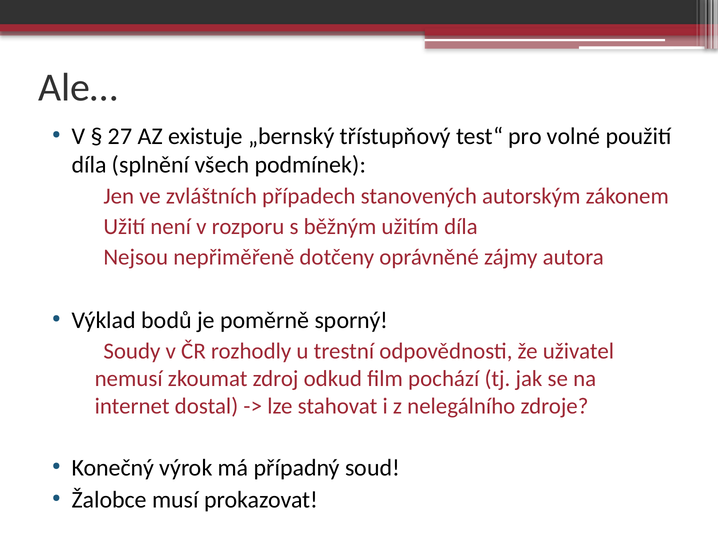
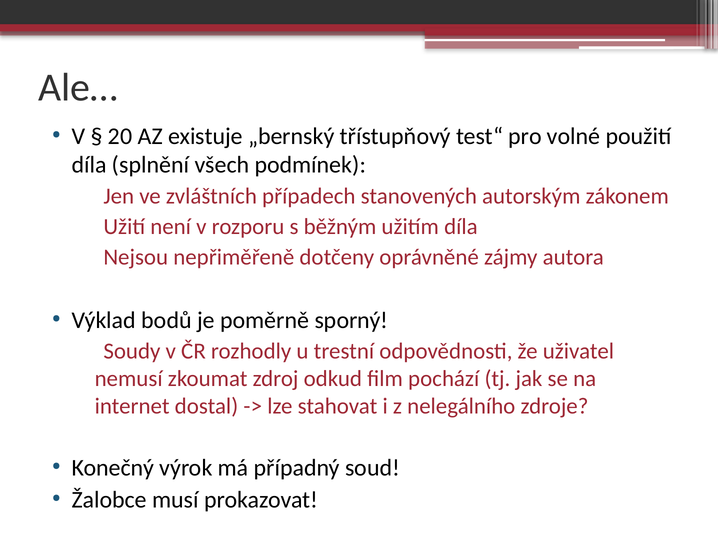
27: 27 -> 20 (120, 136)
